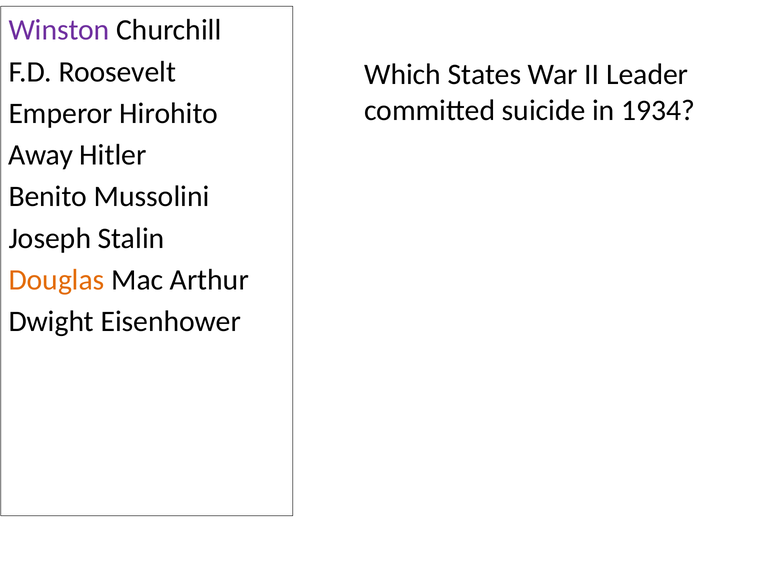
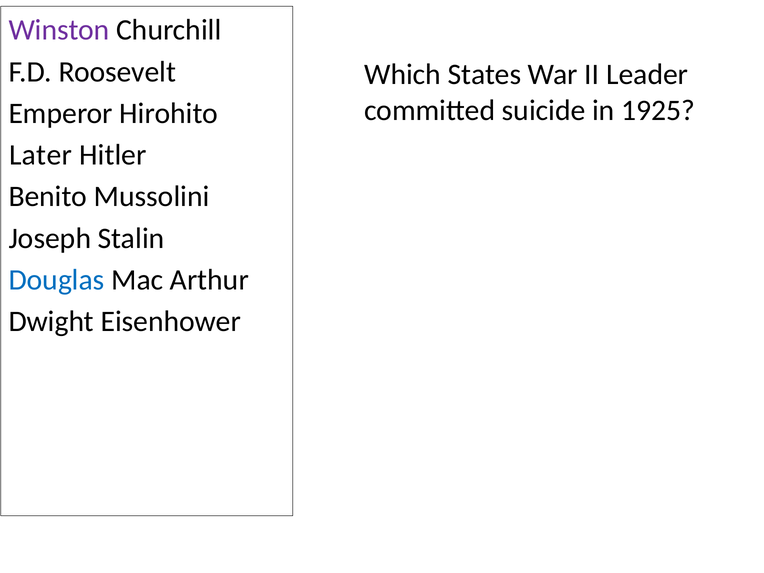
1934: 1934 -> 1925 (658, 110)
Away: Away -> Later (40, 155)
Douglas colour: orange -> blue (57, 280)
